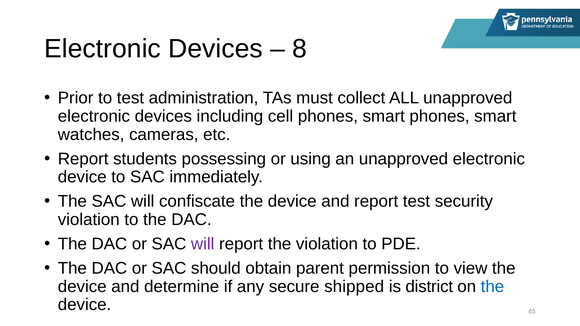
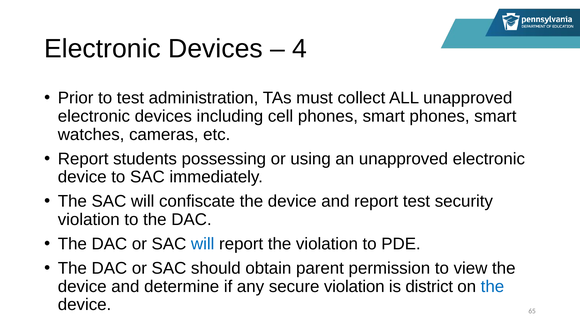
8: 8 -> 4 (300, 49)
will colour: purple -> blue (203, 244)
secure shipped: shipped -> violation (354, 287)
